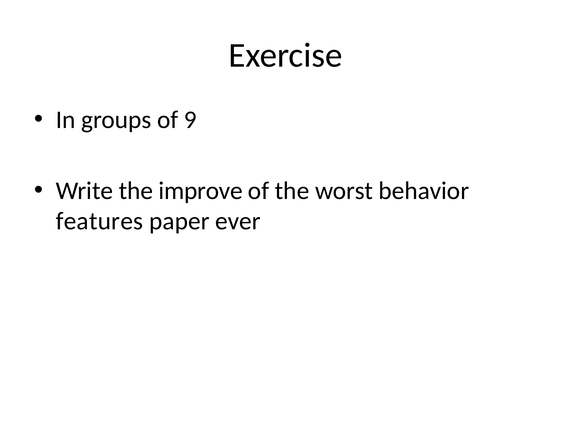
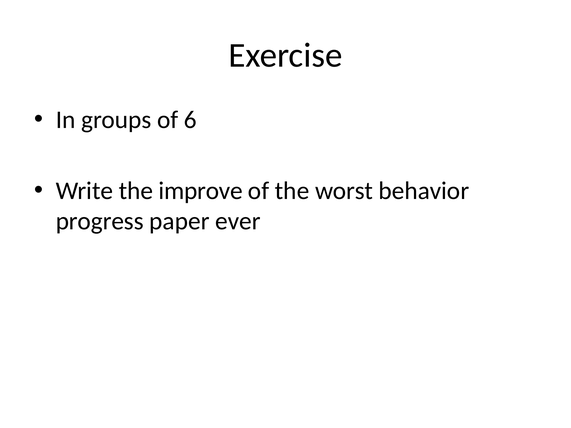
9: 9 -> 6 (190, 120)
features: features -> progress (100, 221)
